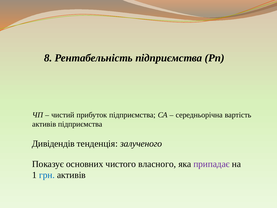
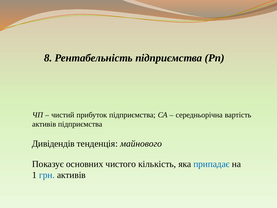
залученого: залученого -> майнового (141, 143)
власного: власного -> кількість (157, 164)
припадає colour: purple -> blue (212, 164)
